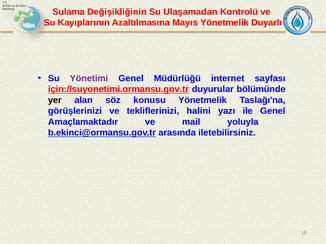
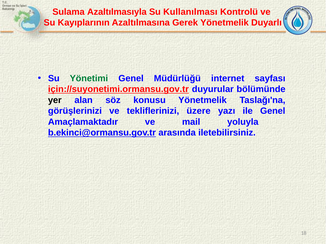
Değişikliğinin: Değişikliğinin -> Azaltılmasıyla (117, 12)
Ulaşamadan: Ulaşamadan -> Kullanılması (190, 12)
Mayıs: Mayıs -> Gerek (185, 23)
Yönetimi colour: purple -> green (89, 79)
halini: halini -> üzere (199, 111)
